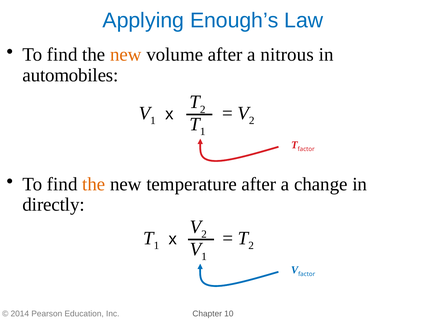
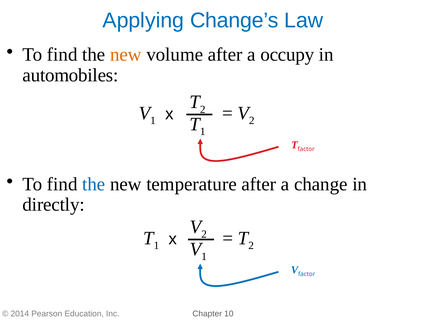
Enough’s: Enough’s -> Change’s (234, 21)
nitrous: nitrous -> occupy (287, 55)
the colour: orange -> blue (94, 184)
